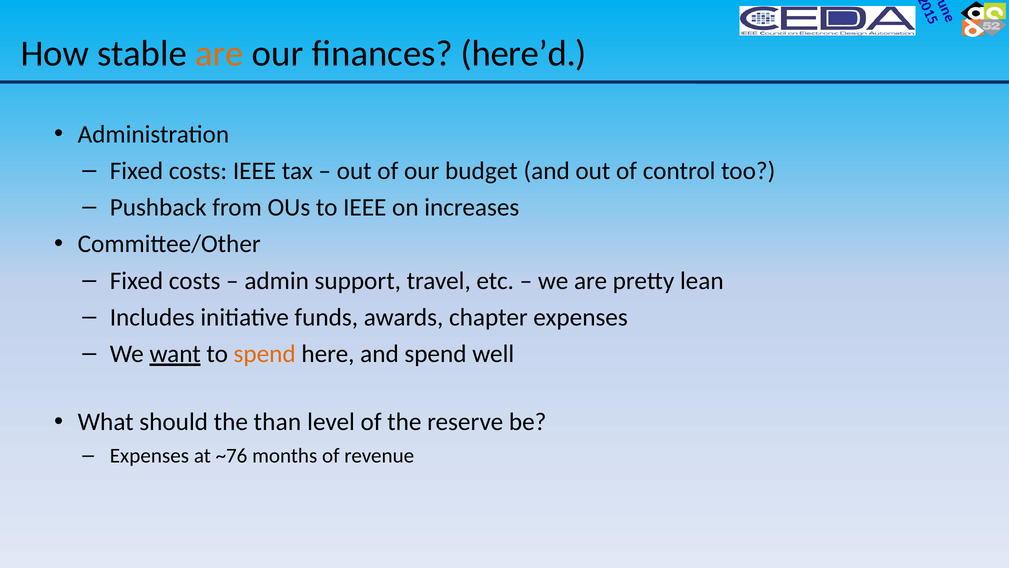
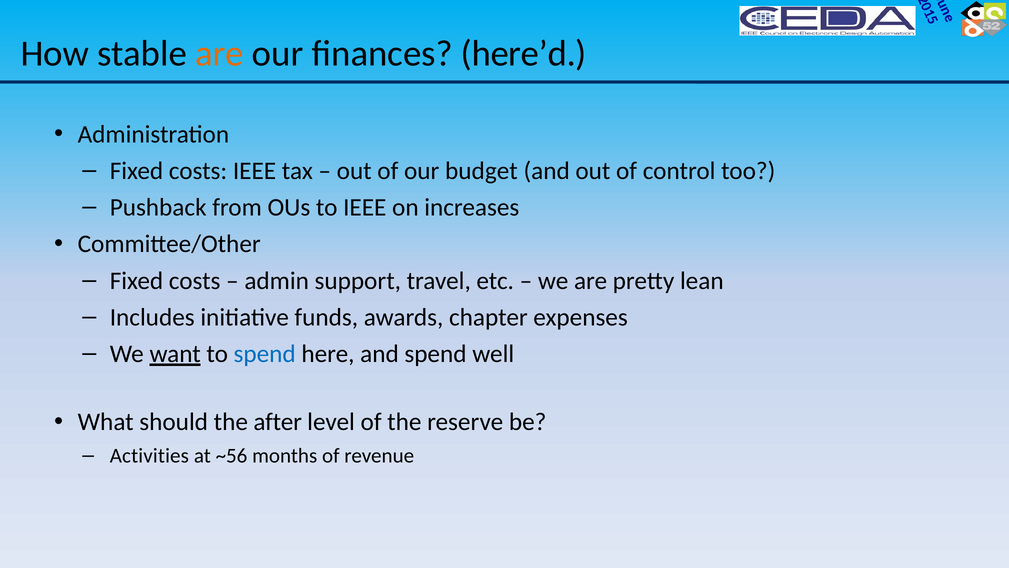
spend colour: orange -> blue (265, 354)
than: than -> after (278, 422)
Expenses: Expenses -> Activities (149, 456)
~76: ~76 -> ~56 (232, 456)
